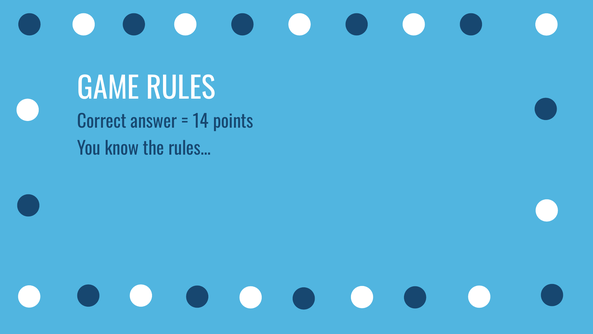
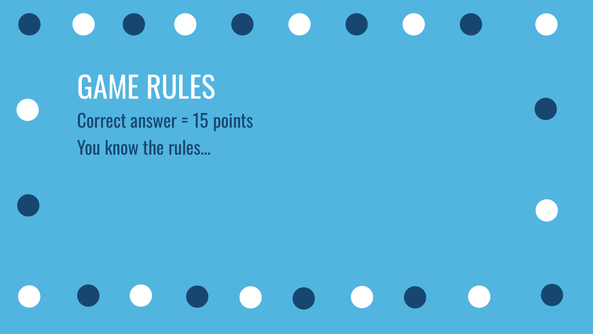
14: 14 -> 15 (201, 122)
